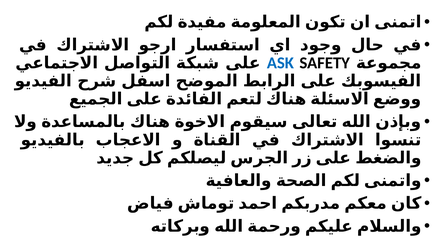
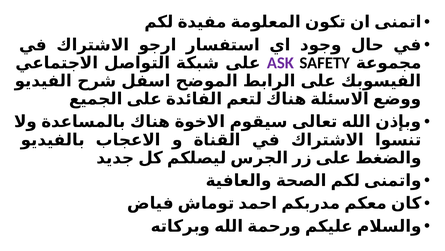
ASK colour: blue -> purple (280, 63)
